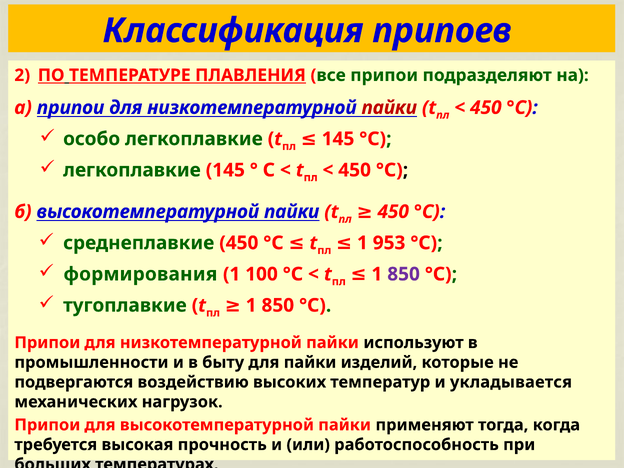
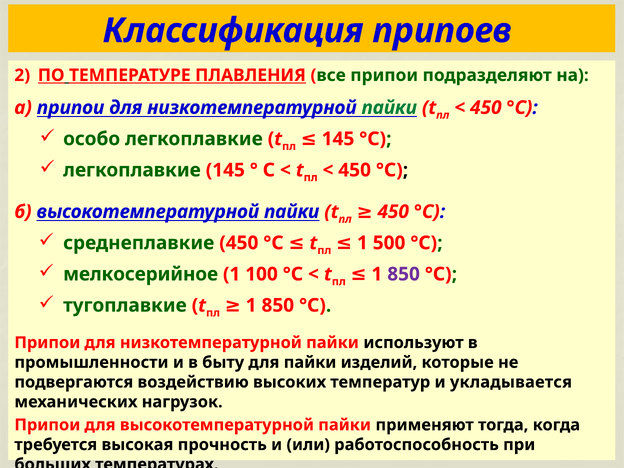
пайки colour: red -> green (389, 108)
953: 953 -> 500 (389, 243)
формирования: формирования -> мелкосерийное (141, 274)
